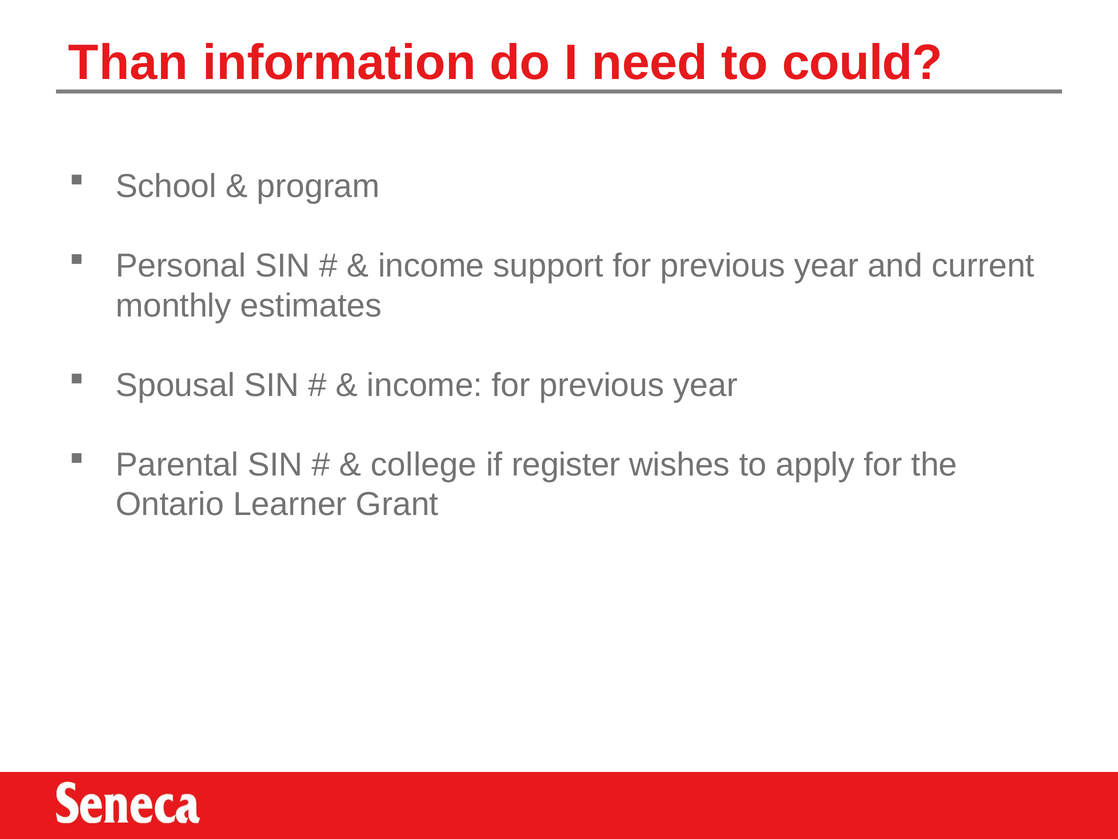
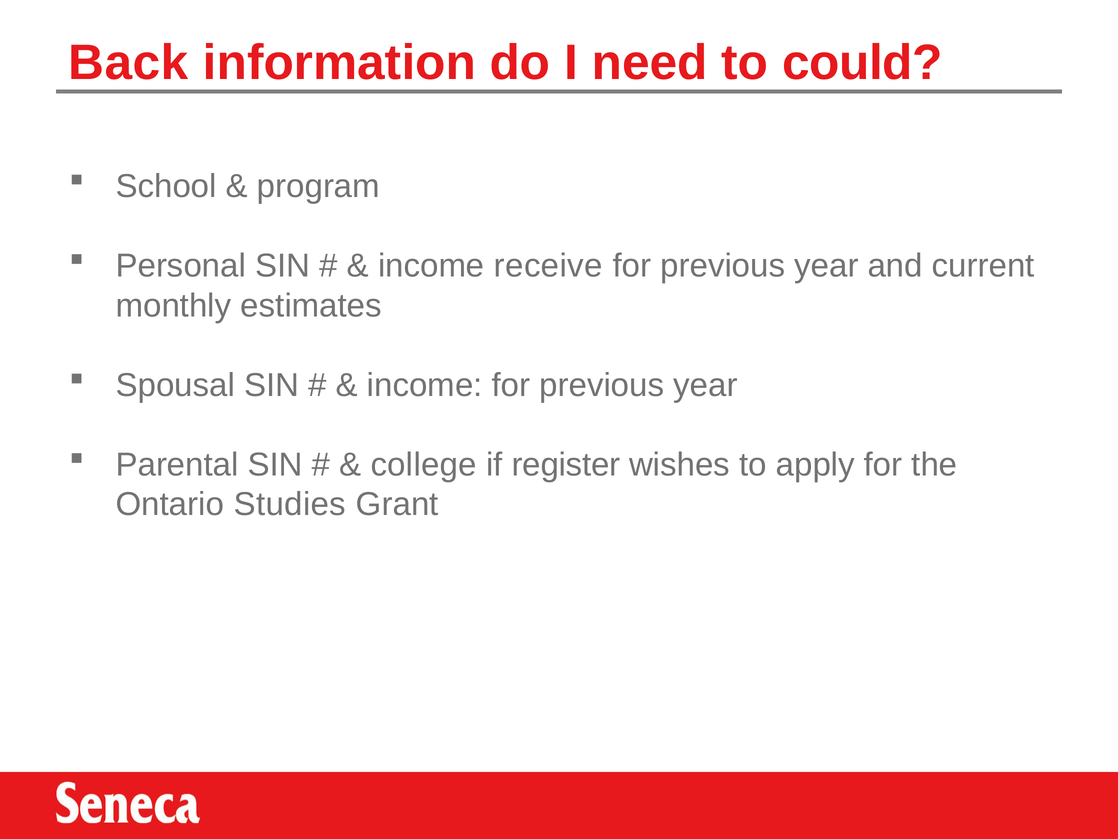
Than: Than -> Back (128, 63)
support: support -> receive (548, 266)
Learner: Learner -> Studies (290, 504)
